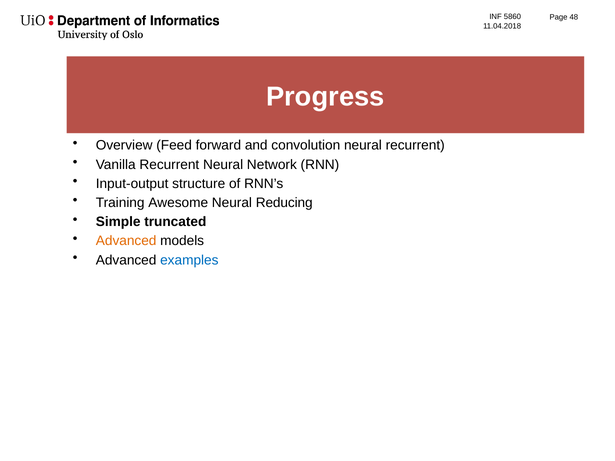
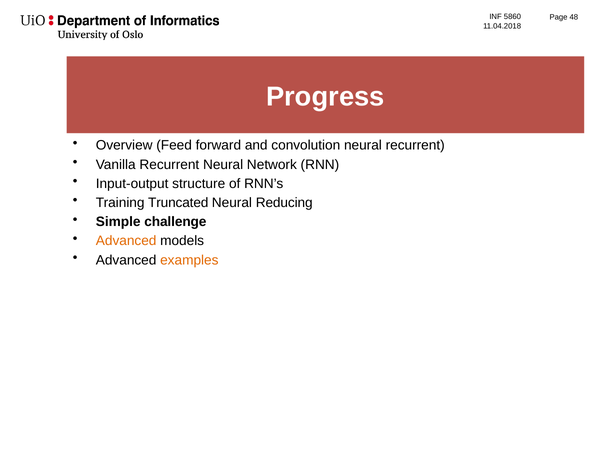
Awesome: Awesome -> Truncated (178, 203)
truncated: truncated -> challenge (175, 222)
examples colour: blue -> orange (189, 260)
